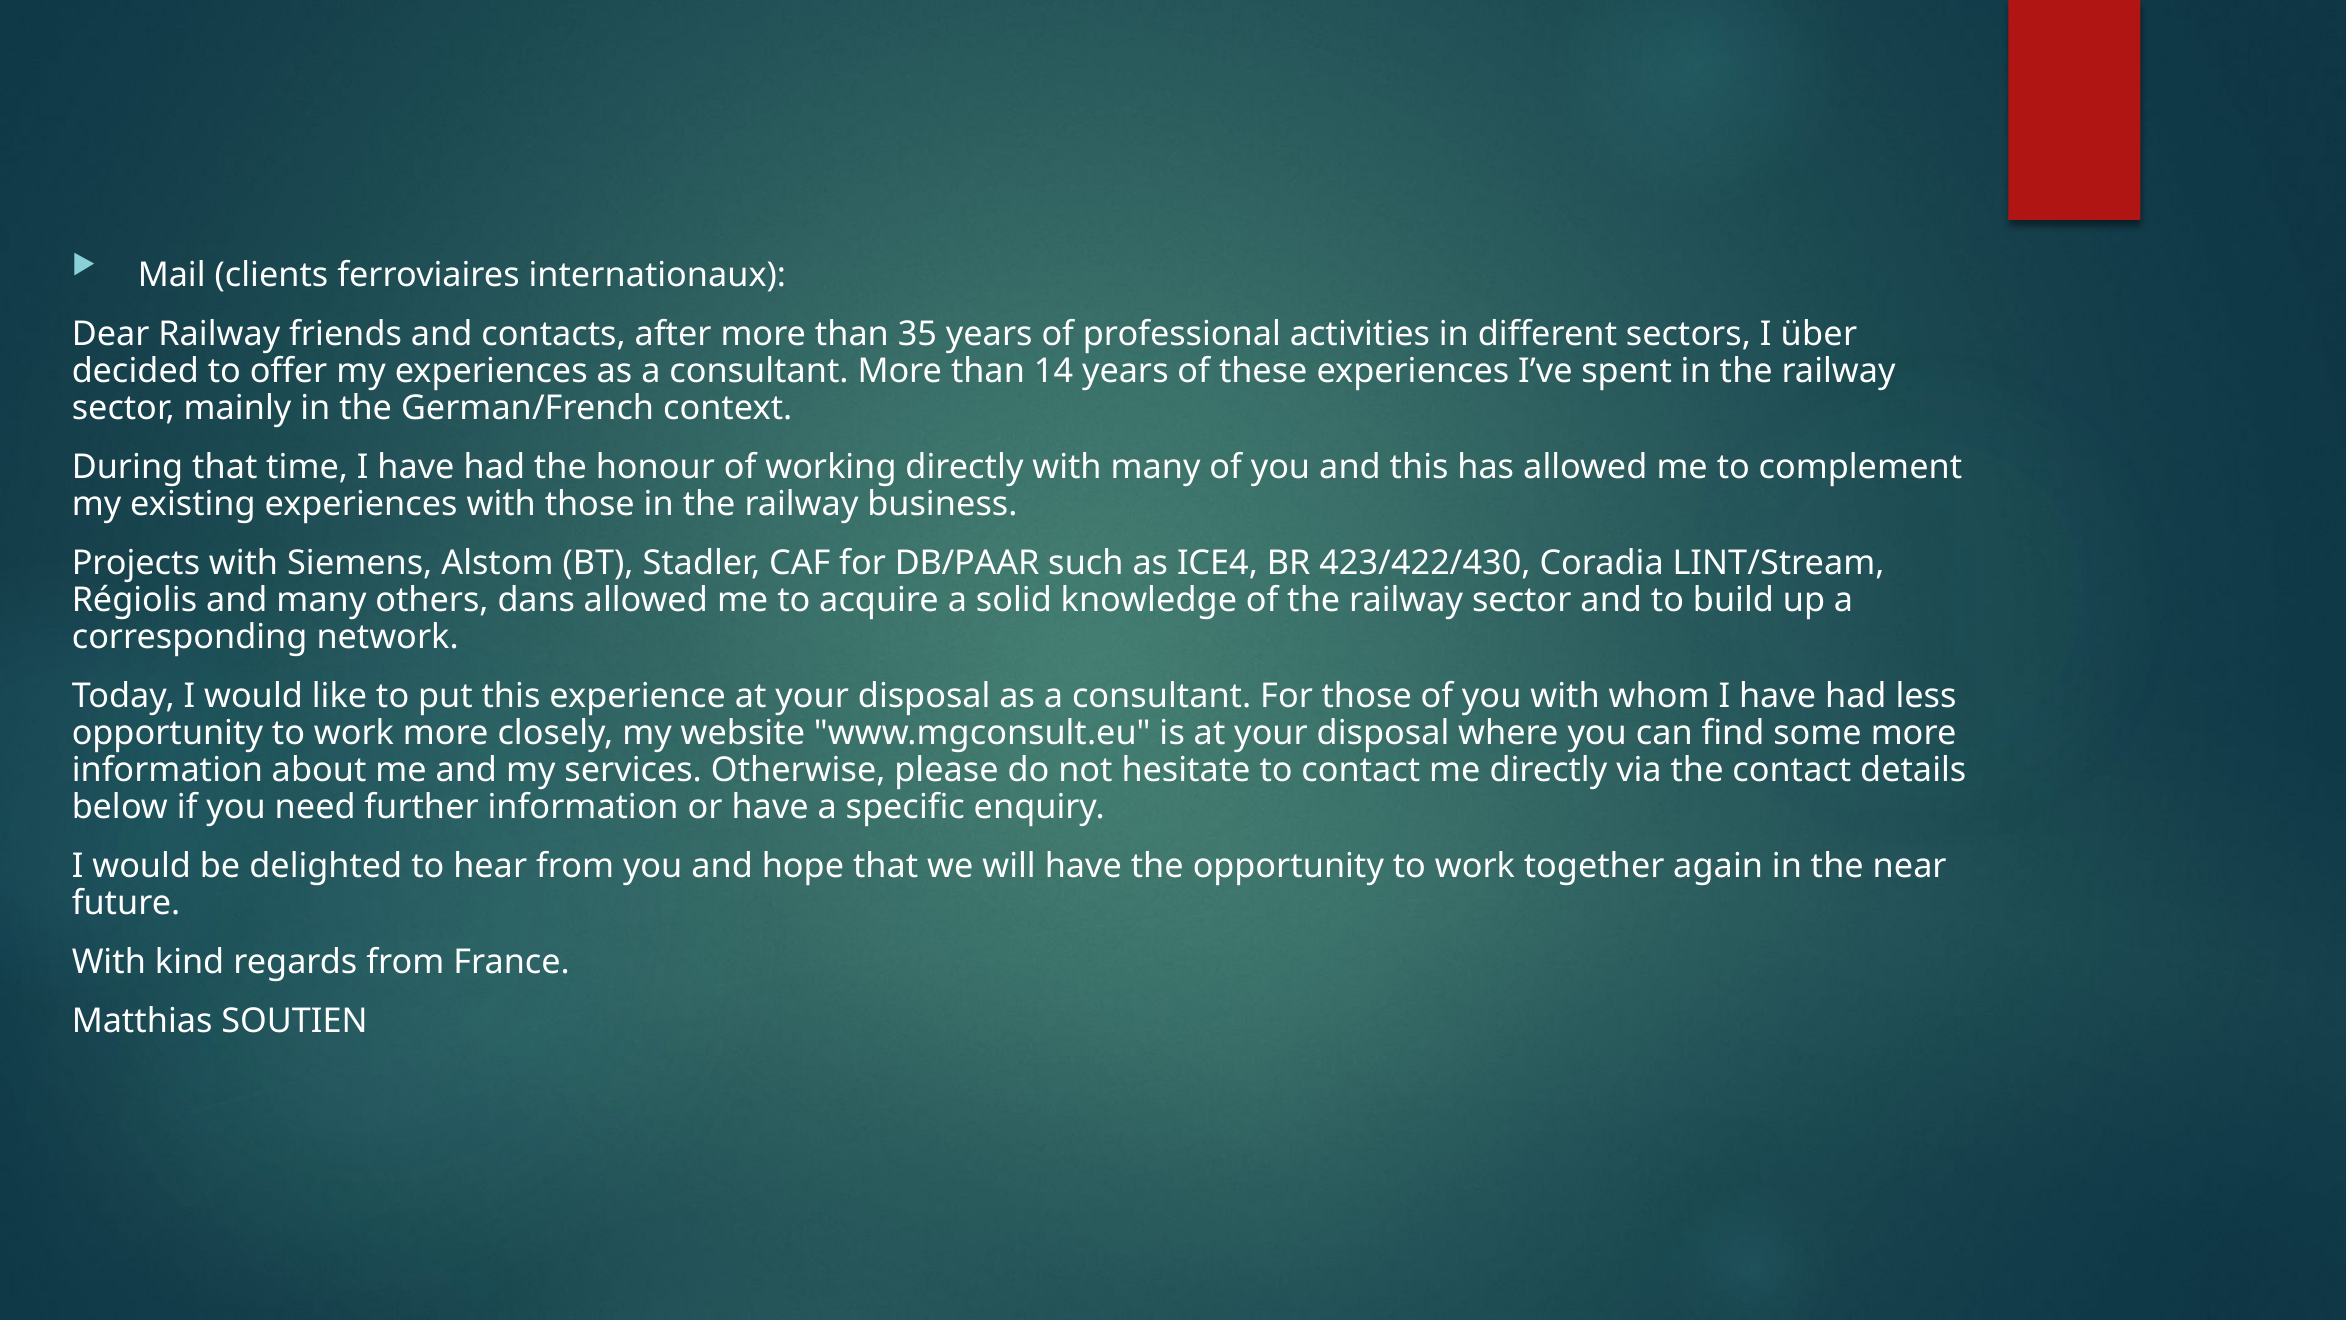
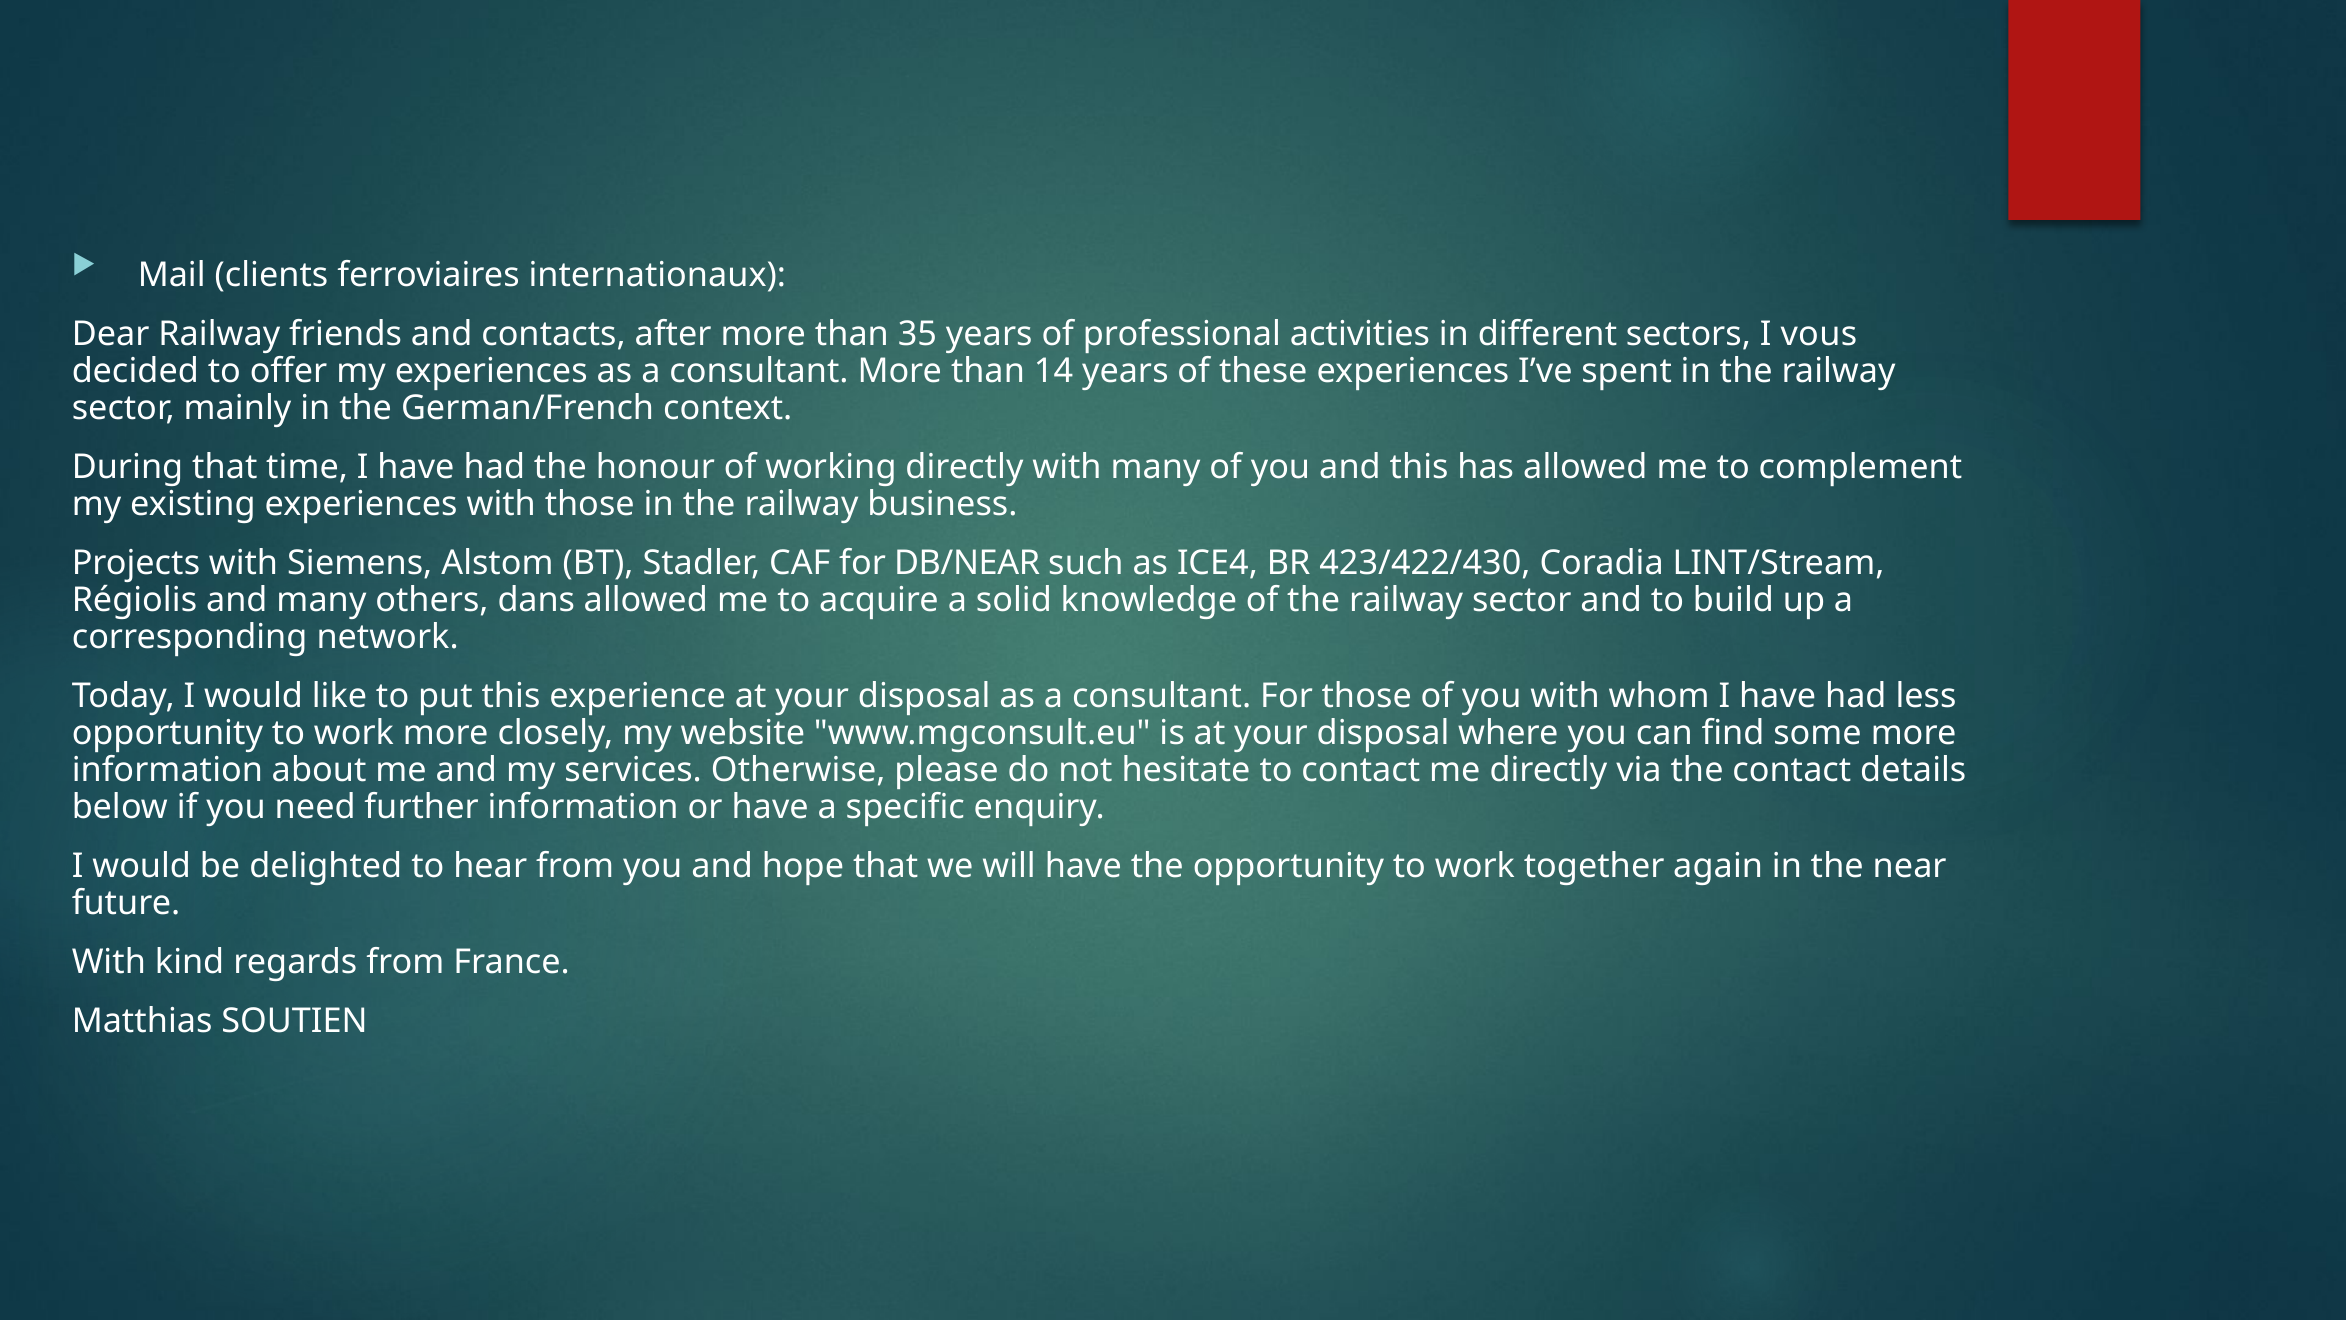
über: über -> vous (1819, 334)
DB/PAAR: DB/PAAR -> DB/NEAR (967, 563)
